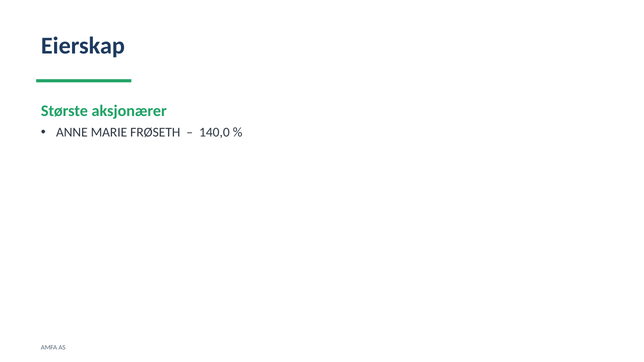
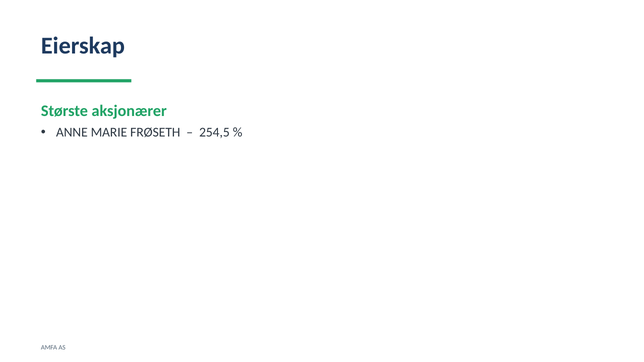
140,0: 140,0 -> 254,5 (214, 132)
